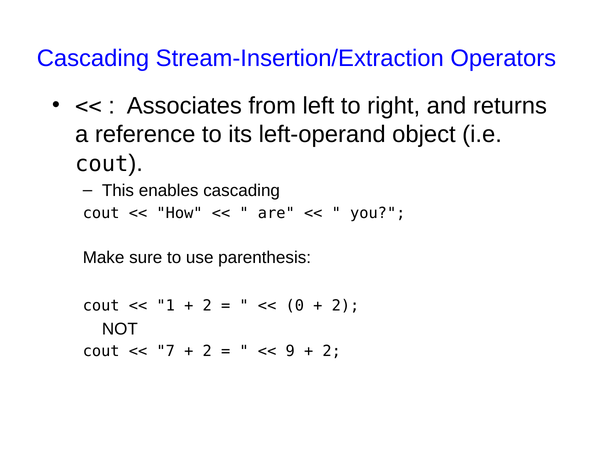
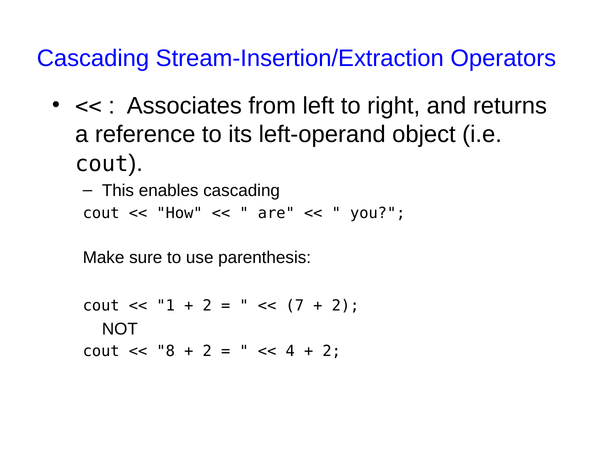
0: 0 -> 7 (295, 306)
7: 7 -> 8 (166, 351)
9: 9 -> 4 (290, 351)
